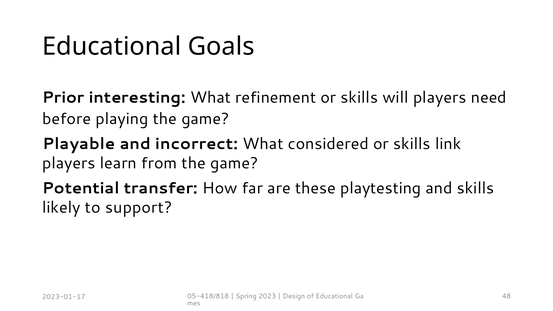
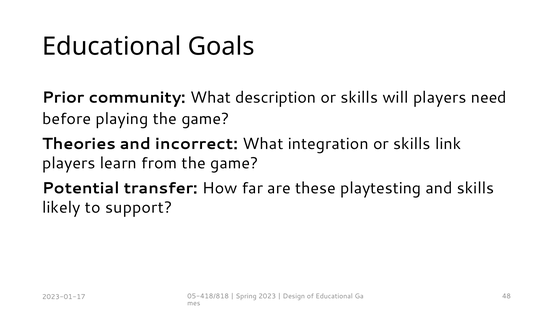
interesting: interesting -> community (137, 98)
refinement: refinement -> description (276, 98)
Playable: Playable -> Theories (79, 144)
considered: considered -> integration (328, 144)
